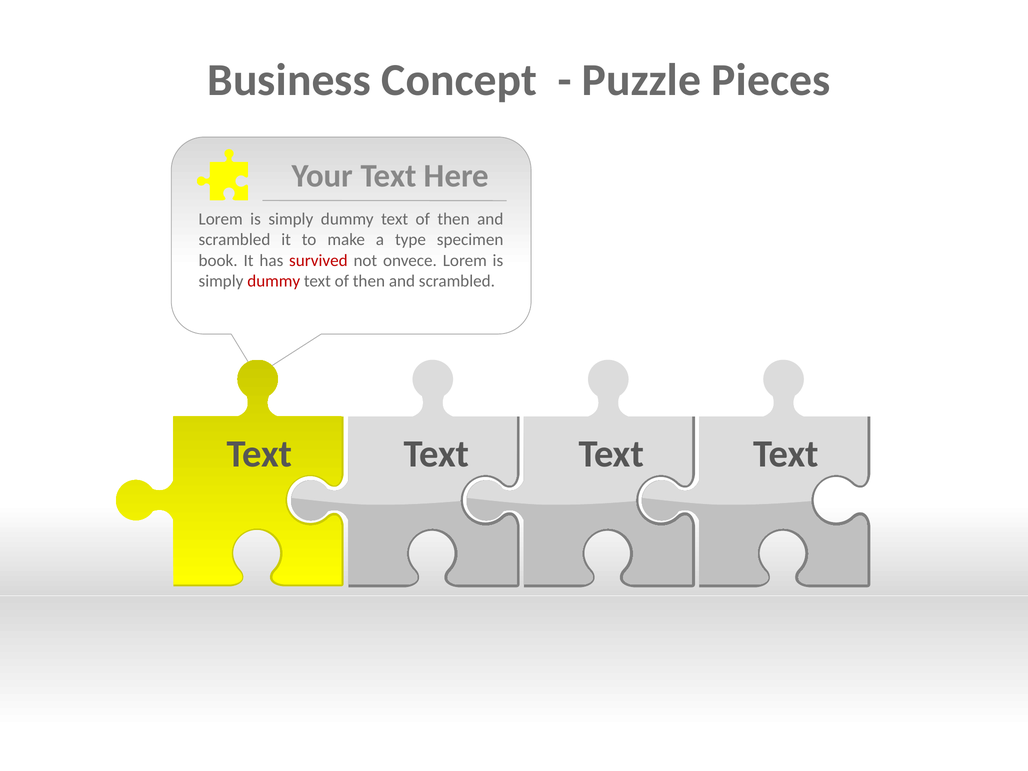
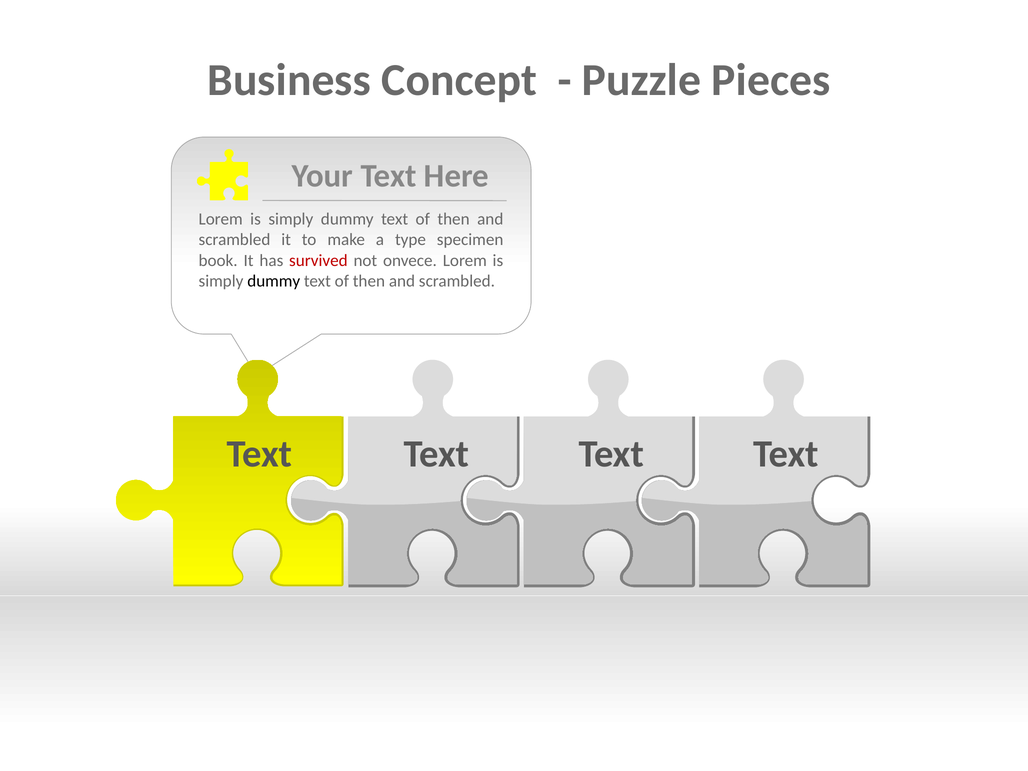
dummy colour: red -> black (274, 281)
